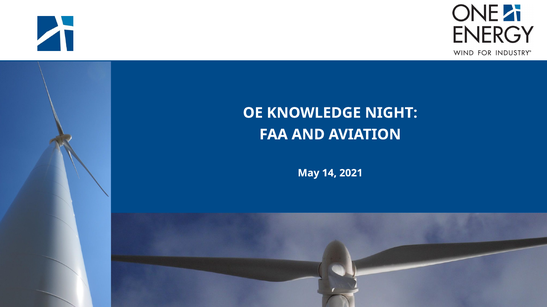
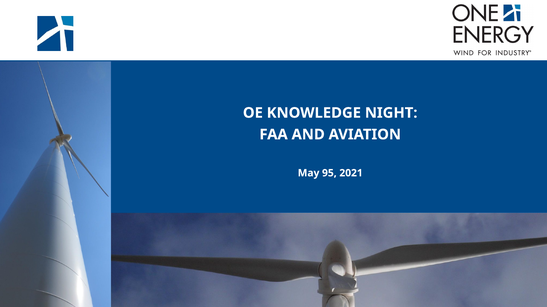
14: 14 -> 95 (329, 173)
